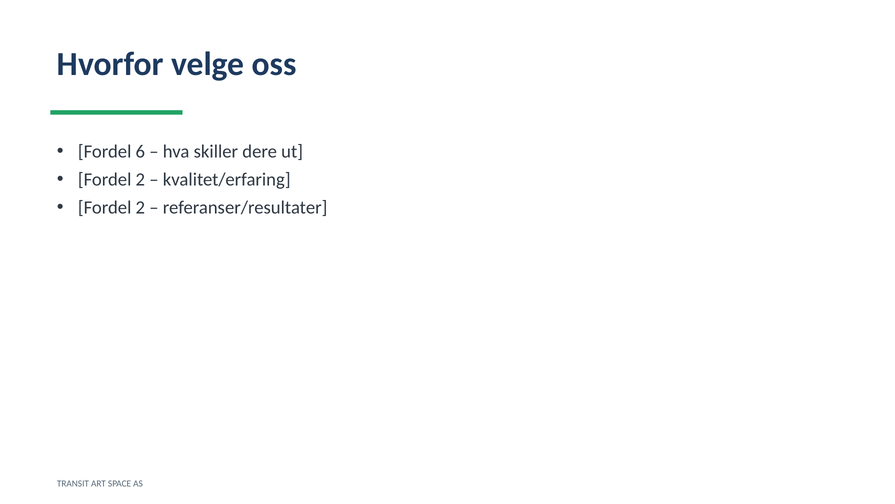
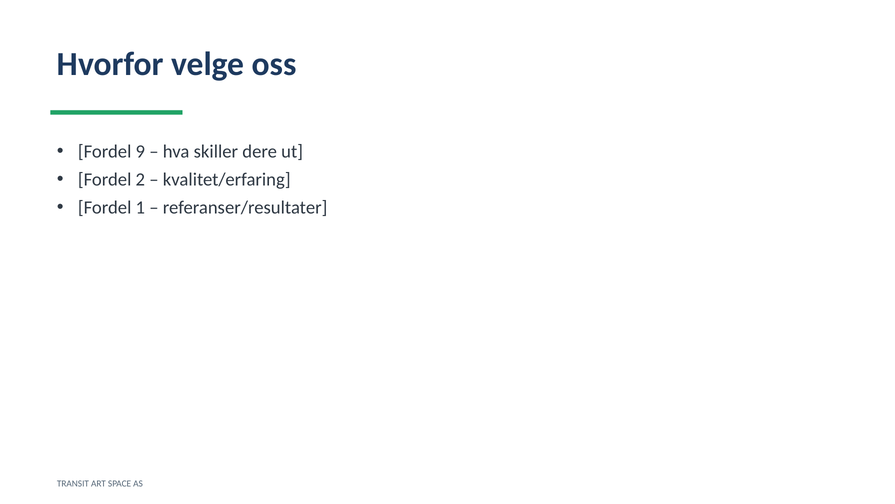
6: 6 -> 9 (140, 152)
2: 2 -> 1 (140, 208)
